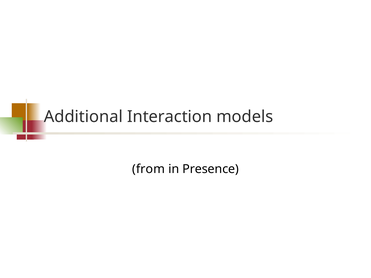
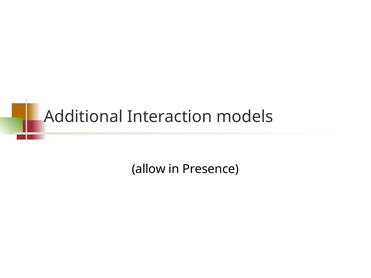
from: from -> allow (149, 169)
